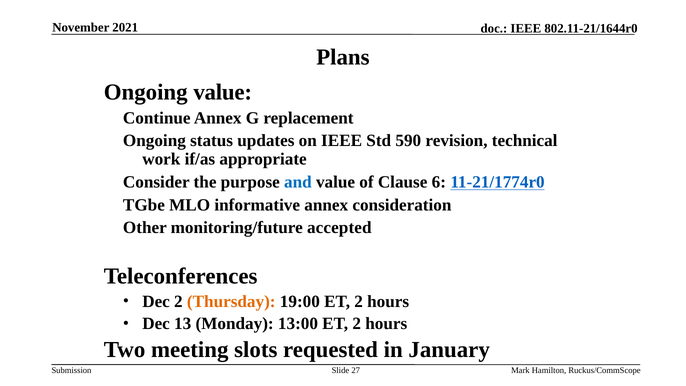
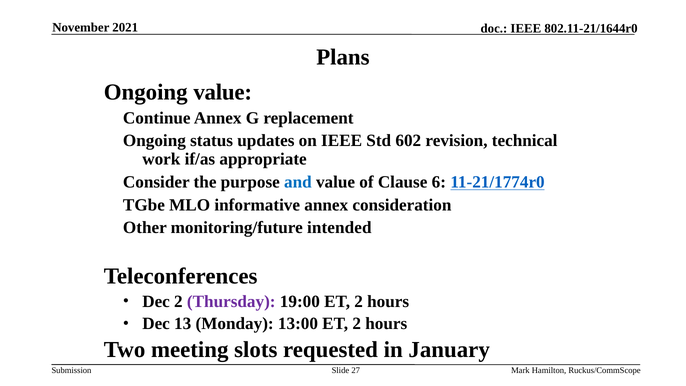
590: 590 -> 602 (408, 141)
accepted: accepted -> intended (339, 228)
Thursday colour: orange -> purple (231, 302)
